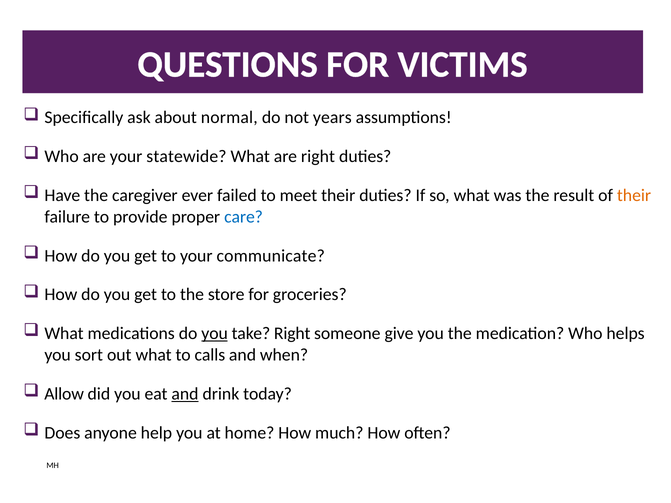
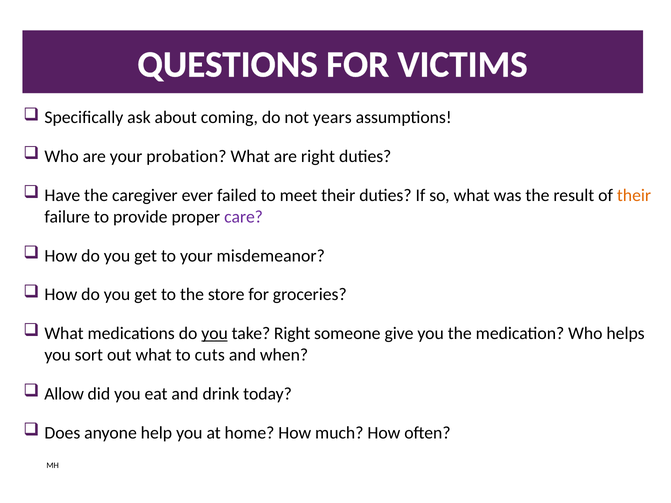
normal: normal -> coming (229, 118)
statewide: statewide -> probation (186, 157)
care colour: blue -> purple (244, 217)
communicate: communicate -> misdemeanor (271, 256)
calls: calls -> cuts (210, 355)
and underline: present -> none (185, 394)
